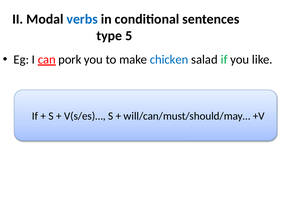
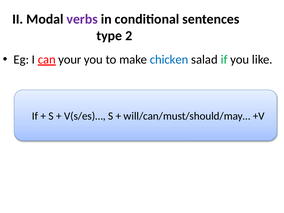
verbs colour: blue -> purple (82, 19)
5: 5 -> 2 (129, 36)
pork: pork -> your (70, 60)
